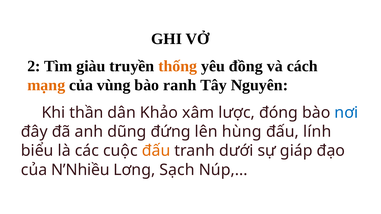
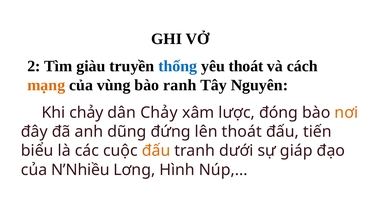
thống colour: orange -> blue (178, 66)
yêu đồng: đồng -> thoát (246, 66)
Khi thần: thần -> chảy (86, 113)
dân Khảo: Khảo -> Chảy (159, 113)
nơi colour: blue -> orange (346, 113)
lên hùng: hùng -> thoát (242, 132)
lính: lính -> tiến (317, 132)
Sạch: Sạch -> Hình (177, 170)
